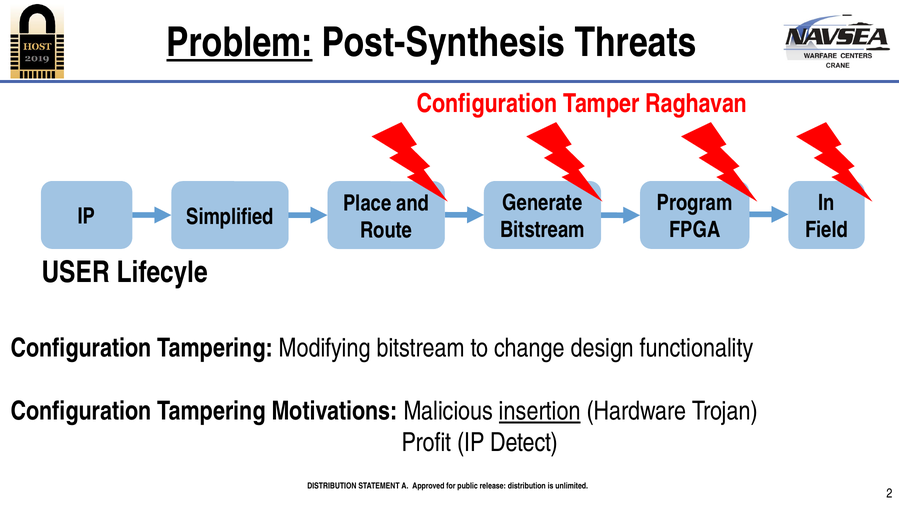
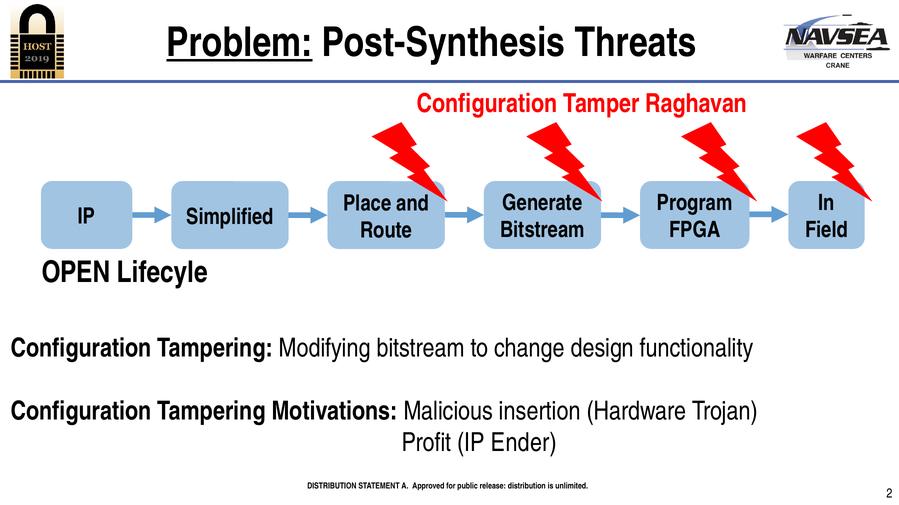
USER: USER -> OPEN (76, 273)
insertion underline: present -> none (540, 412)
Detect: Detect -> Ender (524, 443)
